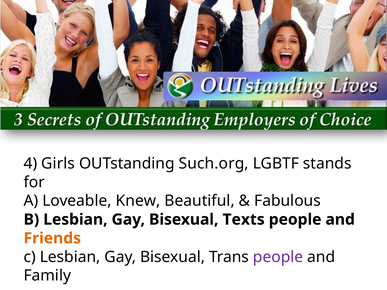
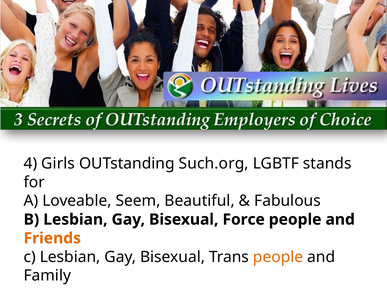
Knew: Knew -> Seem (138, 201)
Texts: Texts -> Force (244, 220)
people colour: purple -> orange (278, 257)
